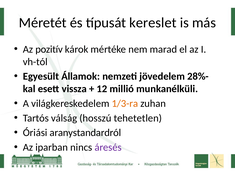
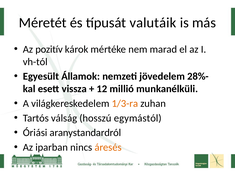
kereslet: kereslet -> valutáik (153, 23)
tehetetlen: tehetetlen -> egymástól (138, 118)
áresés colour: purple -> orange (108, 148)
